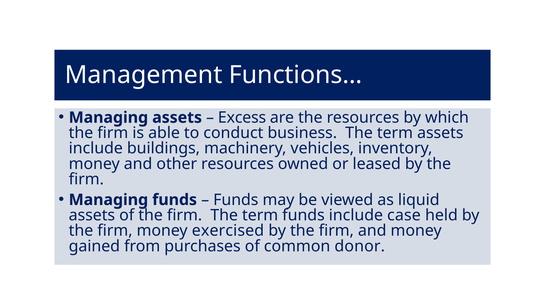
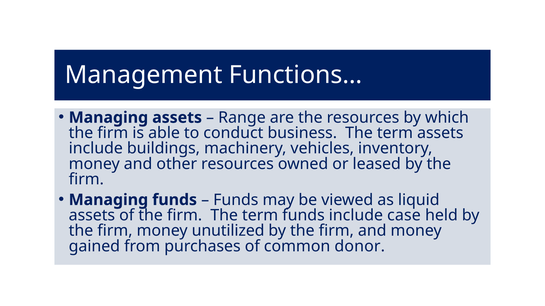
Excess: Excess -> Range (242, 118)
exercised: exercised -> unutilized (228, 231)
